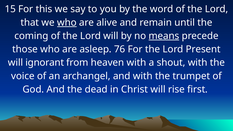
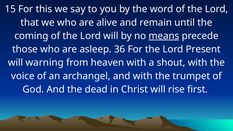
who underline: present -> none (67, 22)
76: 76 -> 36 (120, 49)
ignorant: ignorant -> warning (45, 63)
